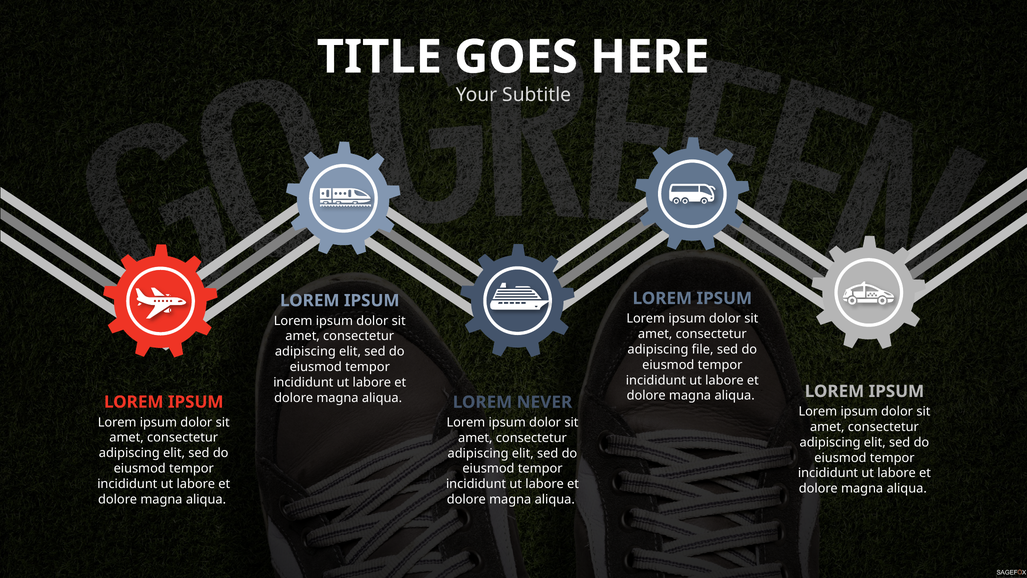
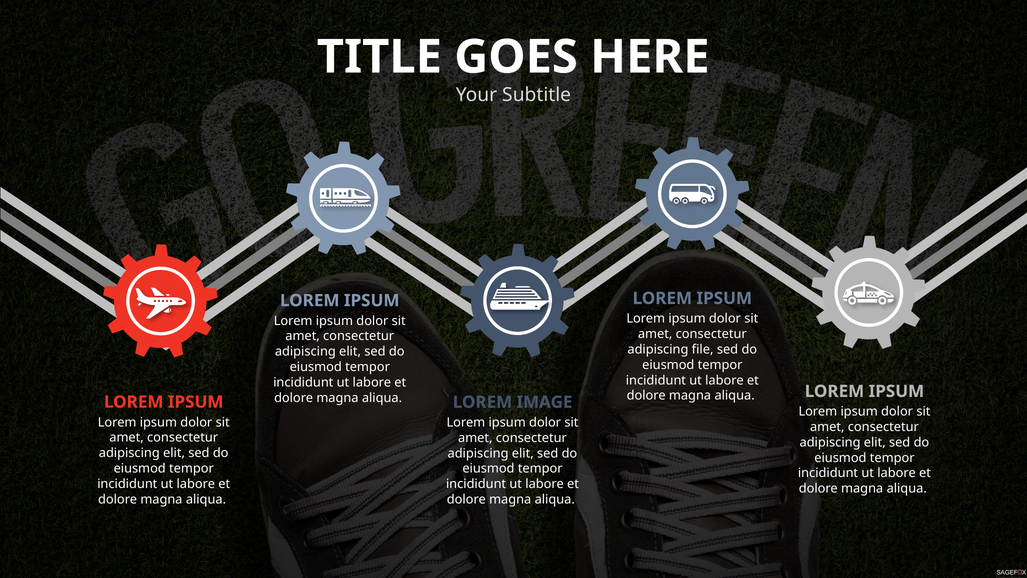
NEVER: NEVER -> IMAGE (545, 402)
